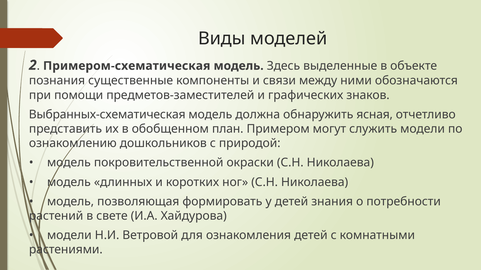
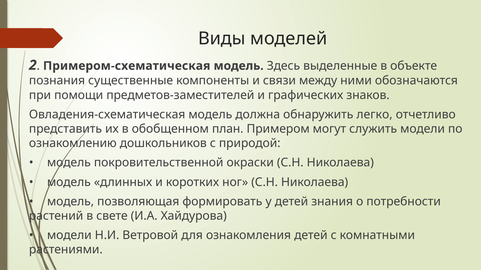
Выбранных-схематическая: Выбранных-схематическая -> Овладения-схематическая (107, 115)
ясная: ясная -> легко (375, 115)
